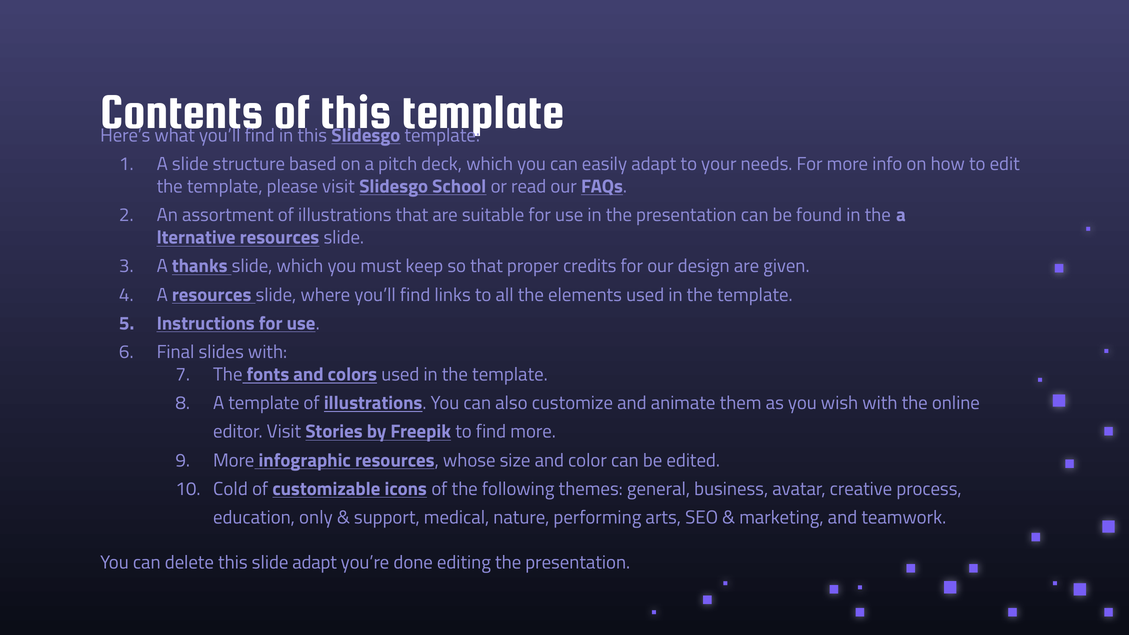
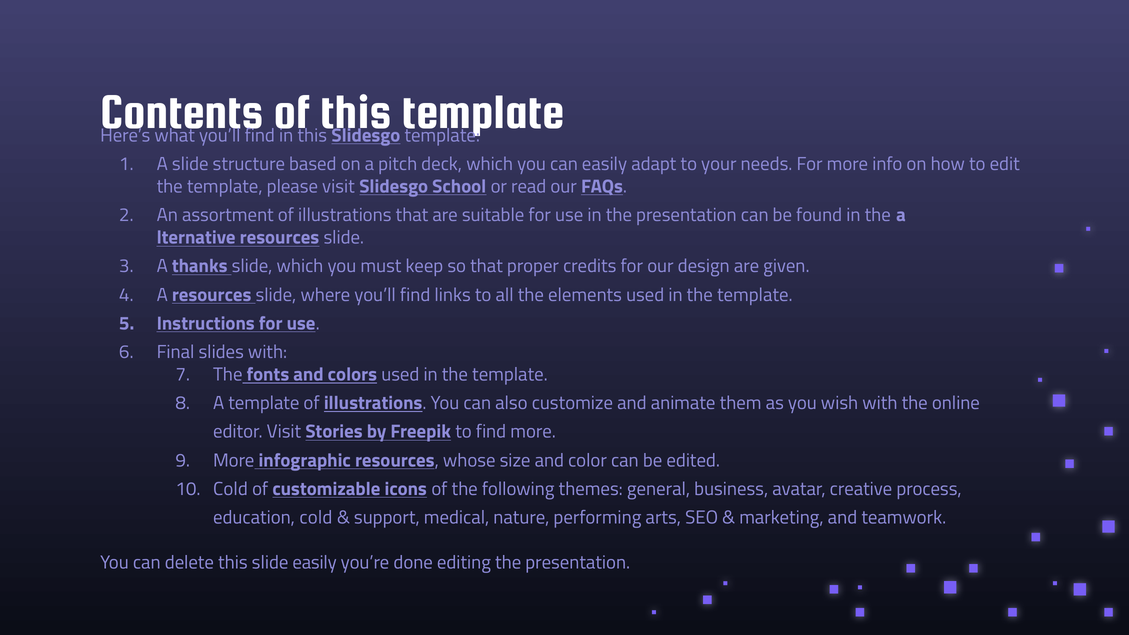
education only: only -> cold (316, 518)
slide adapt: adapt -> easily (315, 563)
